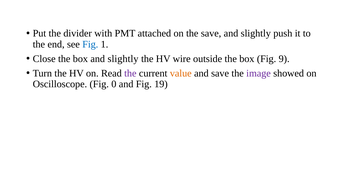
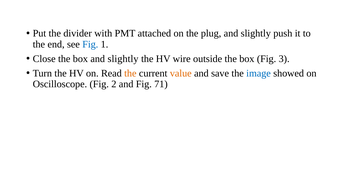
the save: save -> plug (211, 33)
9: 9 -> 3 (284, 59)
the colour: purple -> orange (130, 73)
image colour: purple -> blue (258, 73)
0: 0 -> 2 (114, 84)
19: 19 -> 71 (161, 84)
